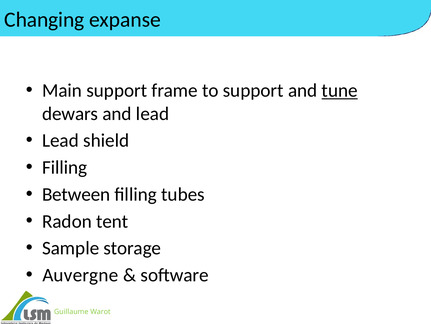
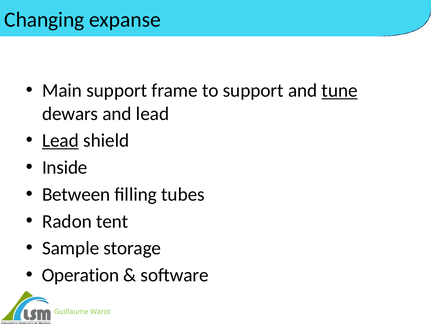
Lead underline: none -> present (60, 140)
Filling: Filling -> Inside (65, 167)
Auvergne: Auvergne -> Operation (81, 275)
